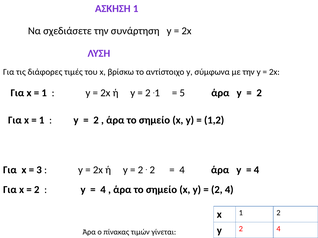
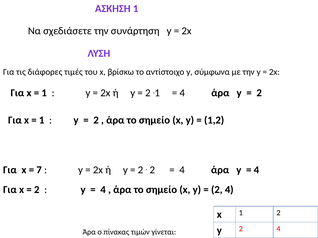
5: 5 -> 4 (182, 93)
3: 3 -> 7 (39, 170)
